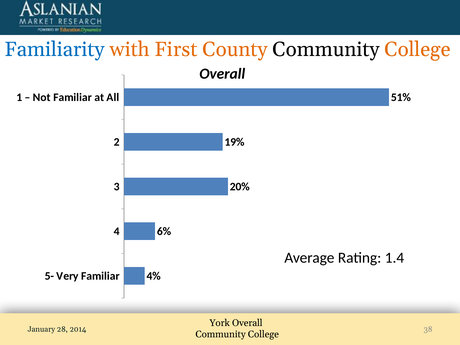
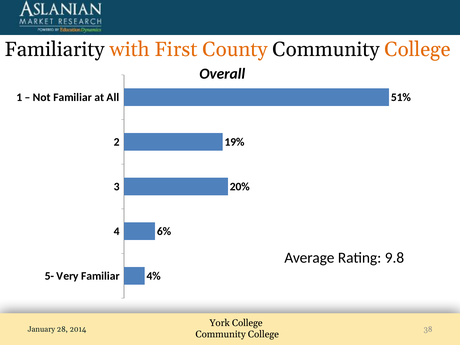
Familiarity colour: blue -> black (55, 49)
1.4: 1.4 -> 9.8 (394, 258)
York Overall: Overall -> College (247, 323)
